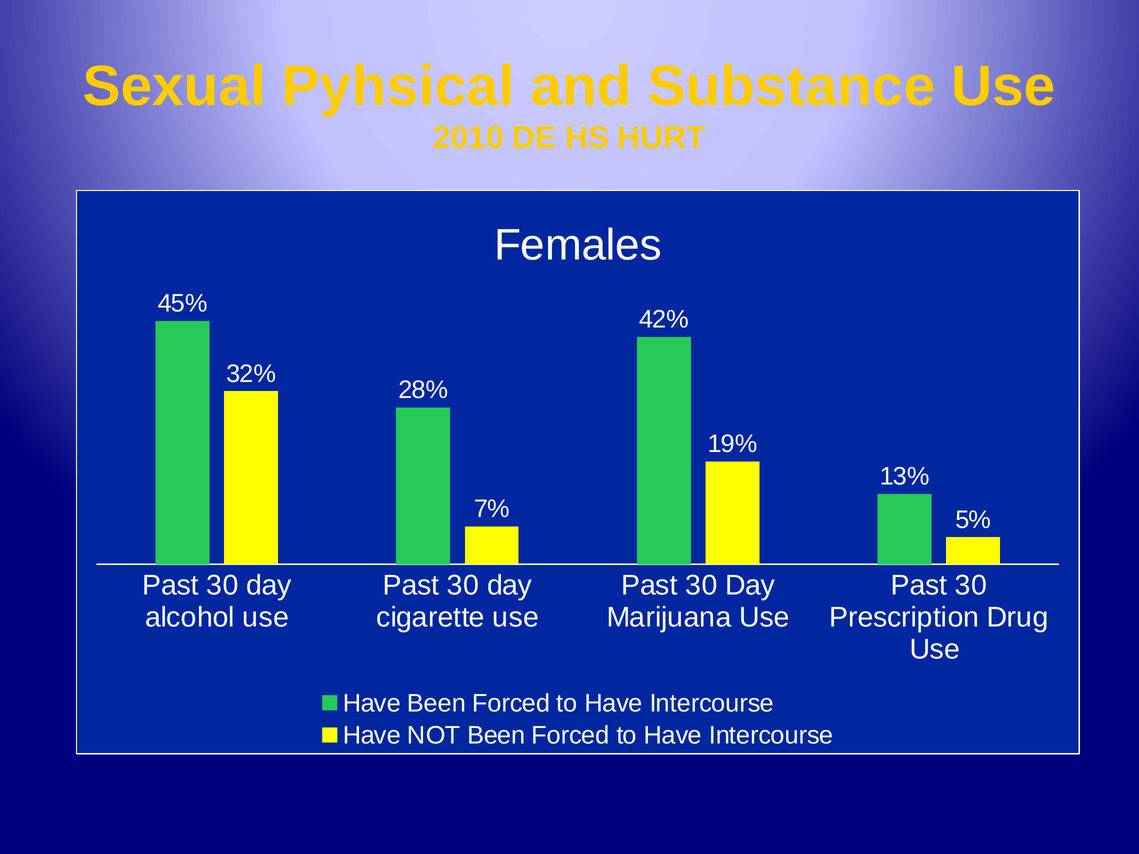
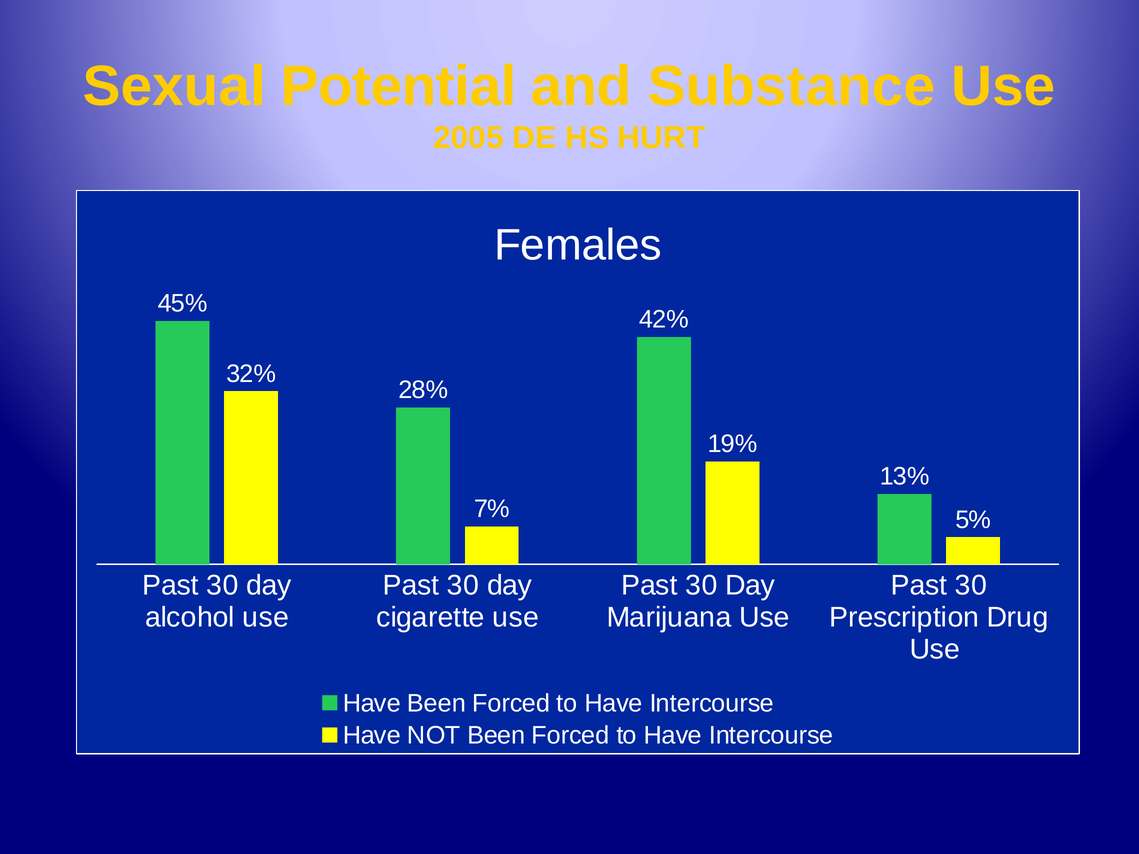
Pyhsical: Pyhsical -> Potential (399, 86)
2010: 2010 -> 2005 (468, 138)
